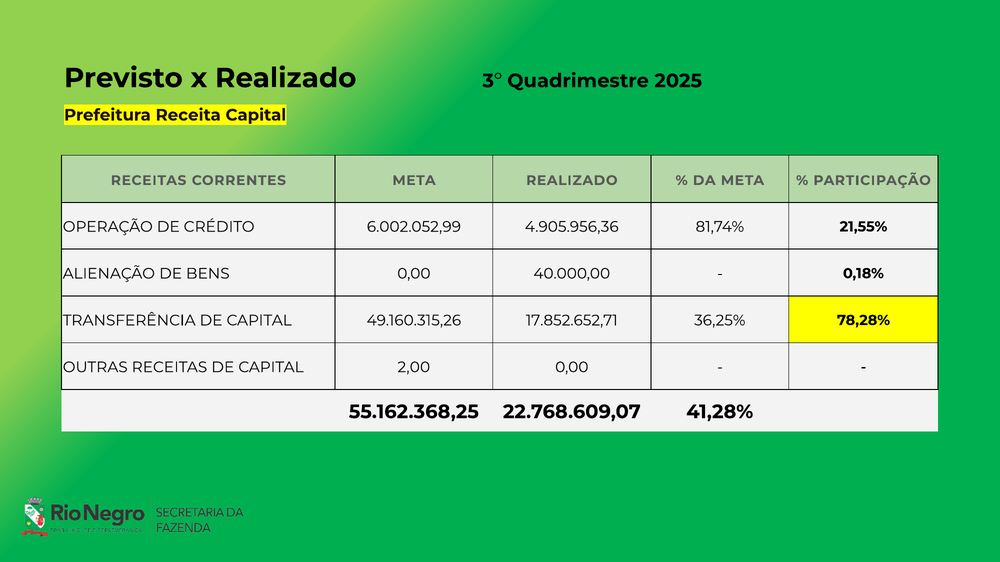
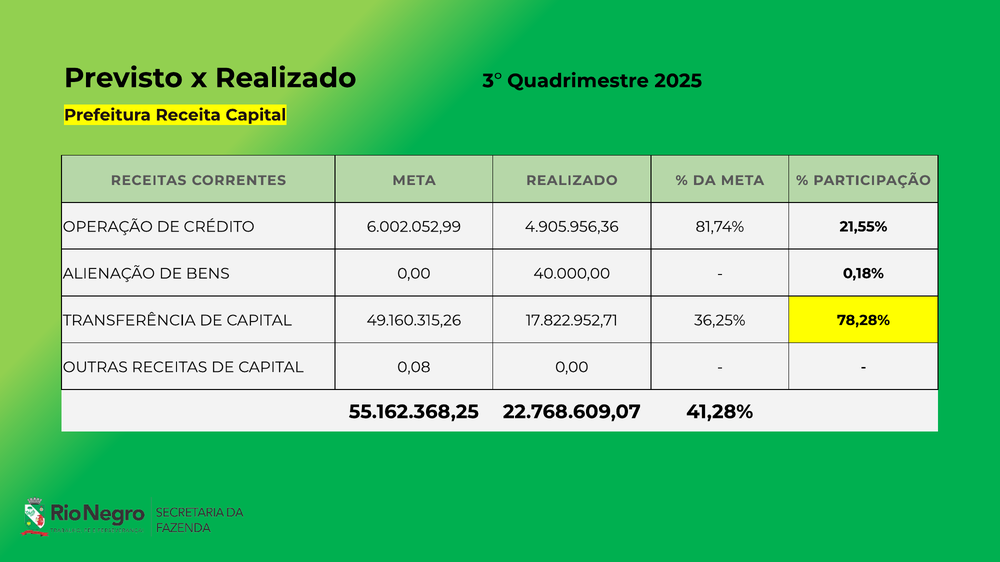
17.852.652,71: 17.852.652,71 -> 17.822.952,71 (572, 321)
2,00: 2,00 -> 0,08 (414, 368)
